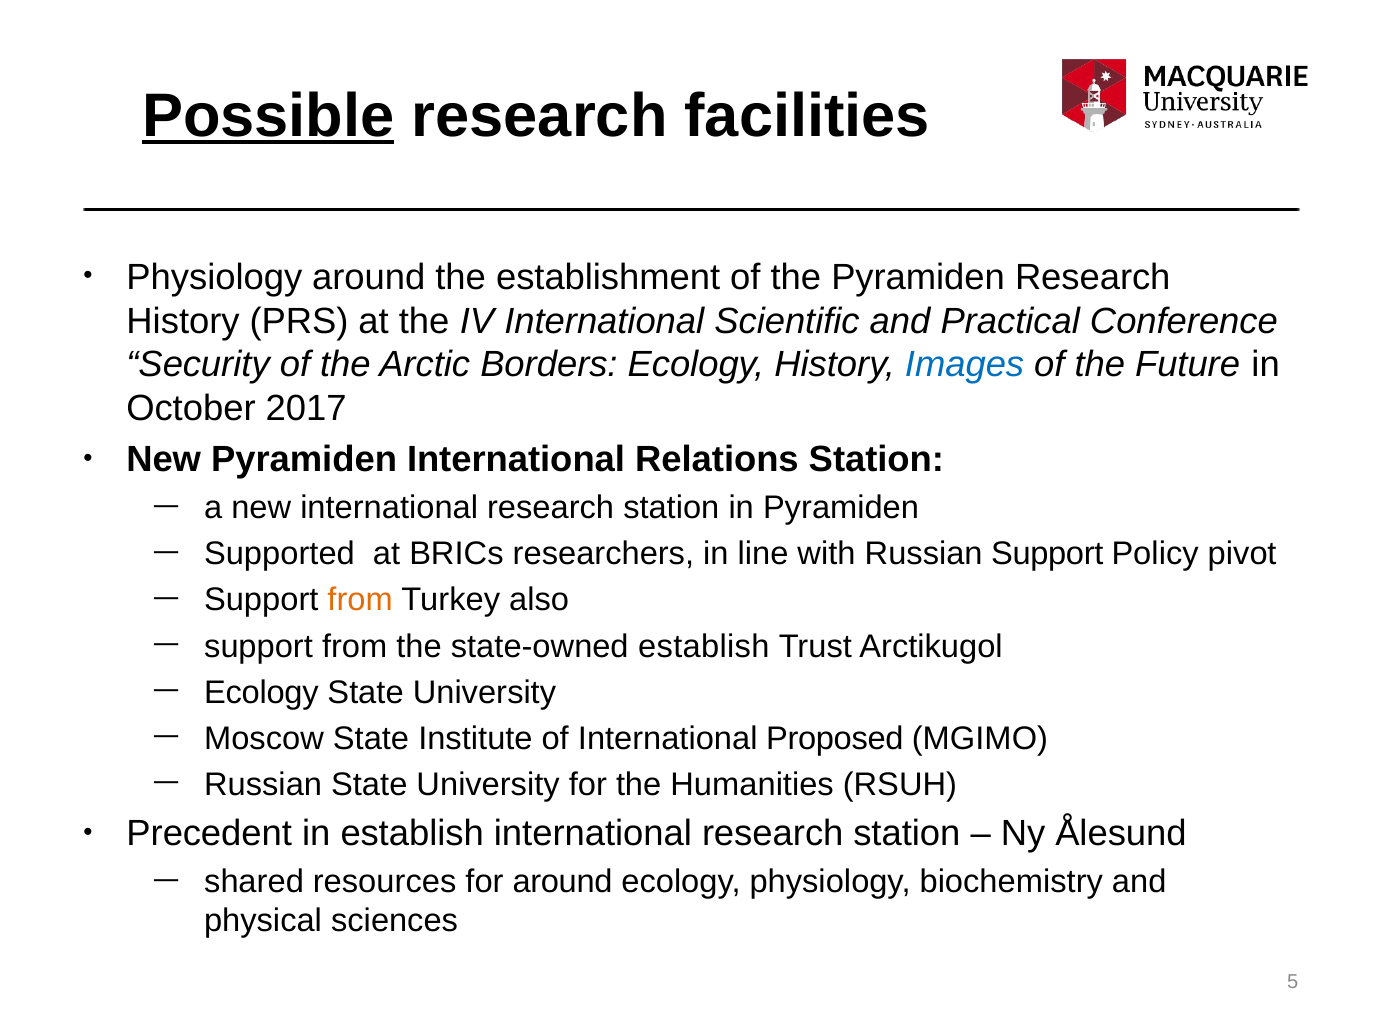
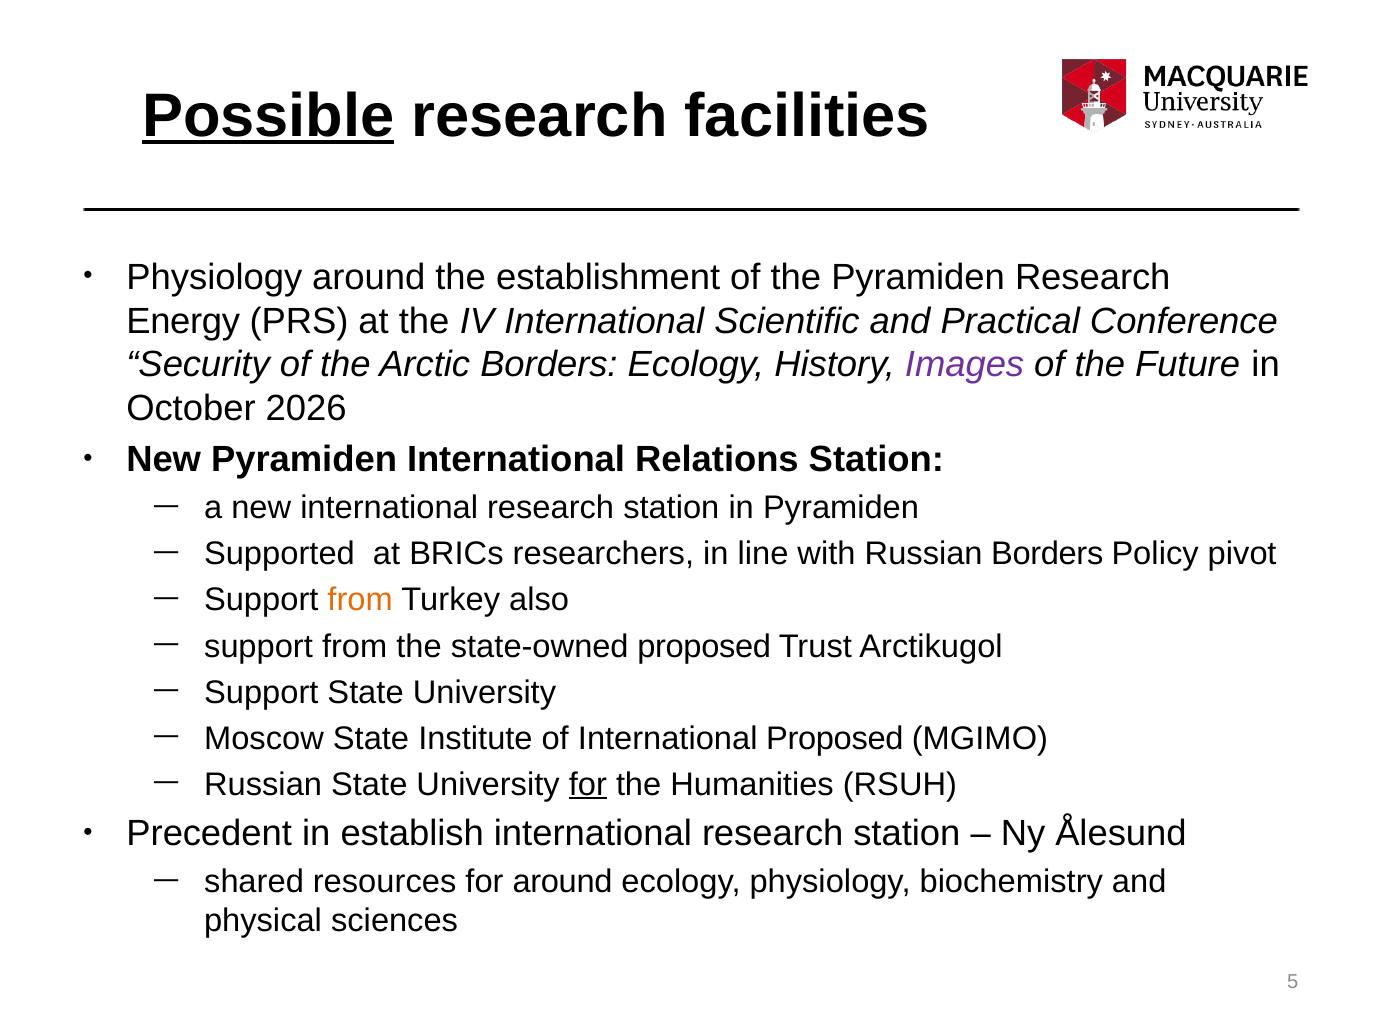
History: History -> Energy (183, 321)
Images colour: blue -> purple (965, 365)
2017: 2017 -> 2026 (306, 408)
Russian Support: Support -> Borders (1047, 554)
state-owned establish: establish -> proposed (704, 646)
Ecology: Ecology -> Support (261, 692)
for underline: none -> present (588, 784)
